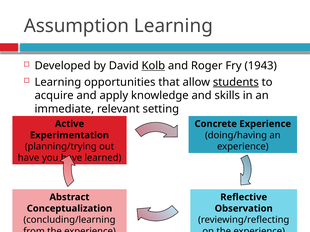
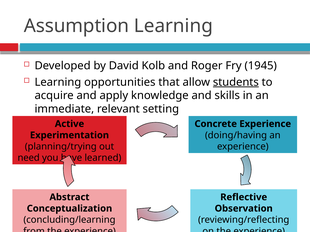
Kolb underline: present -> none (153, 66)
1943: 1943 -> 1945 (261, 66)
have: have -> need (29, 158)
